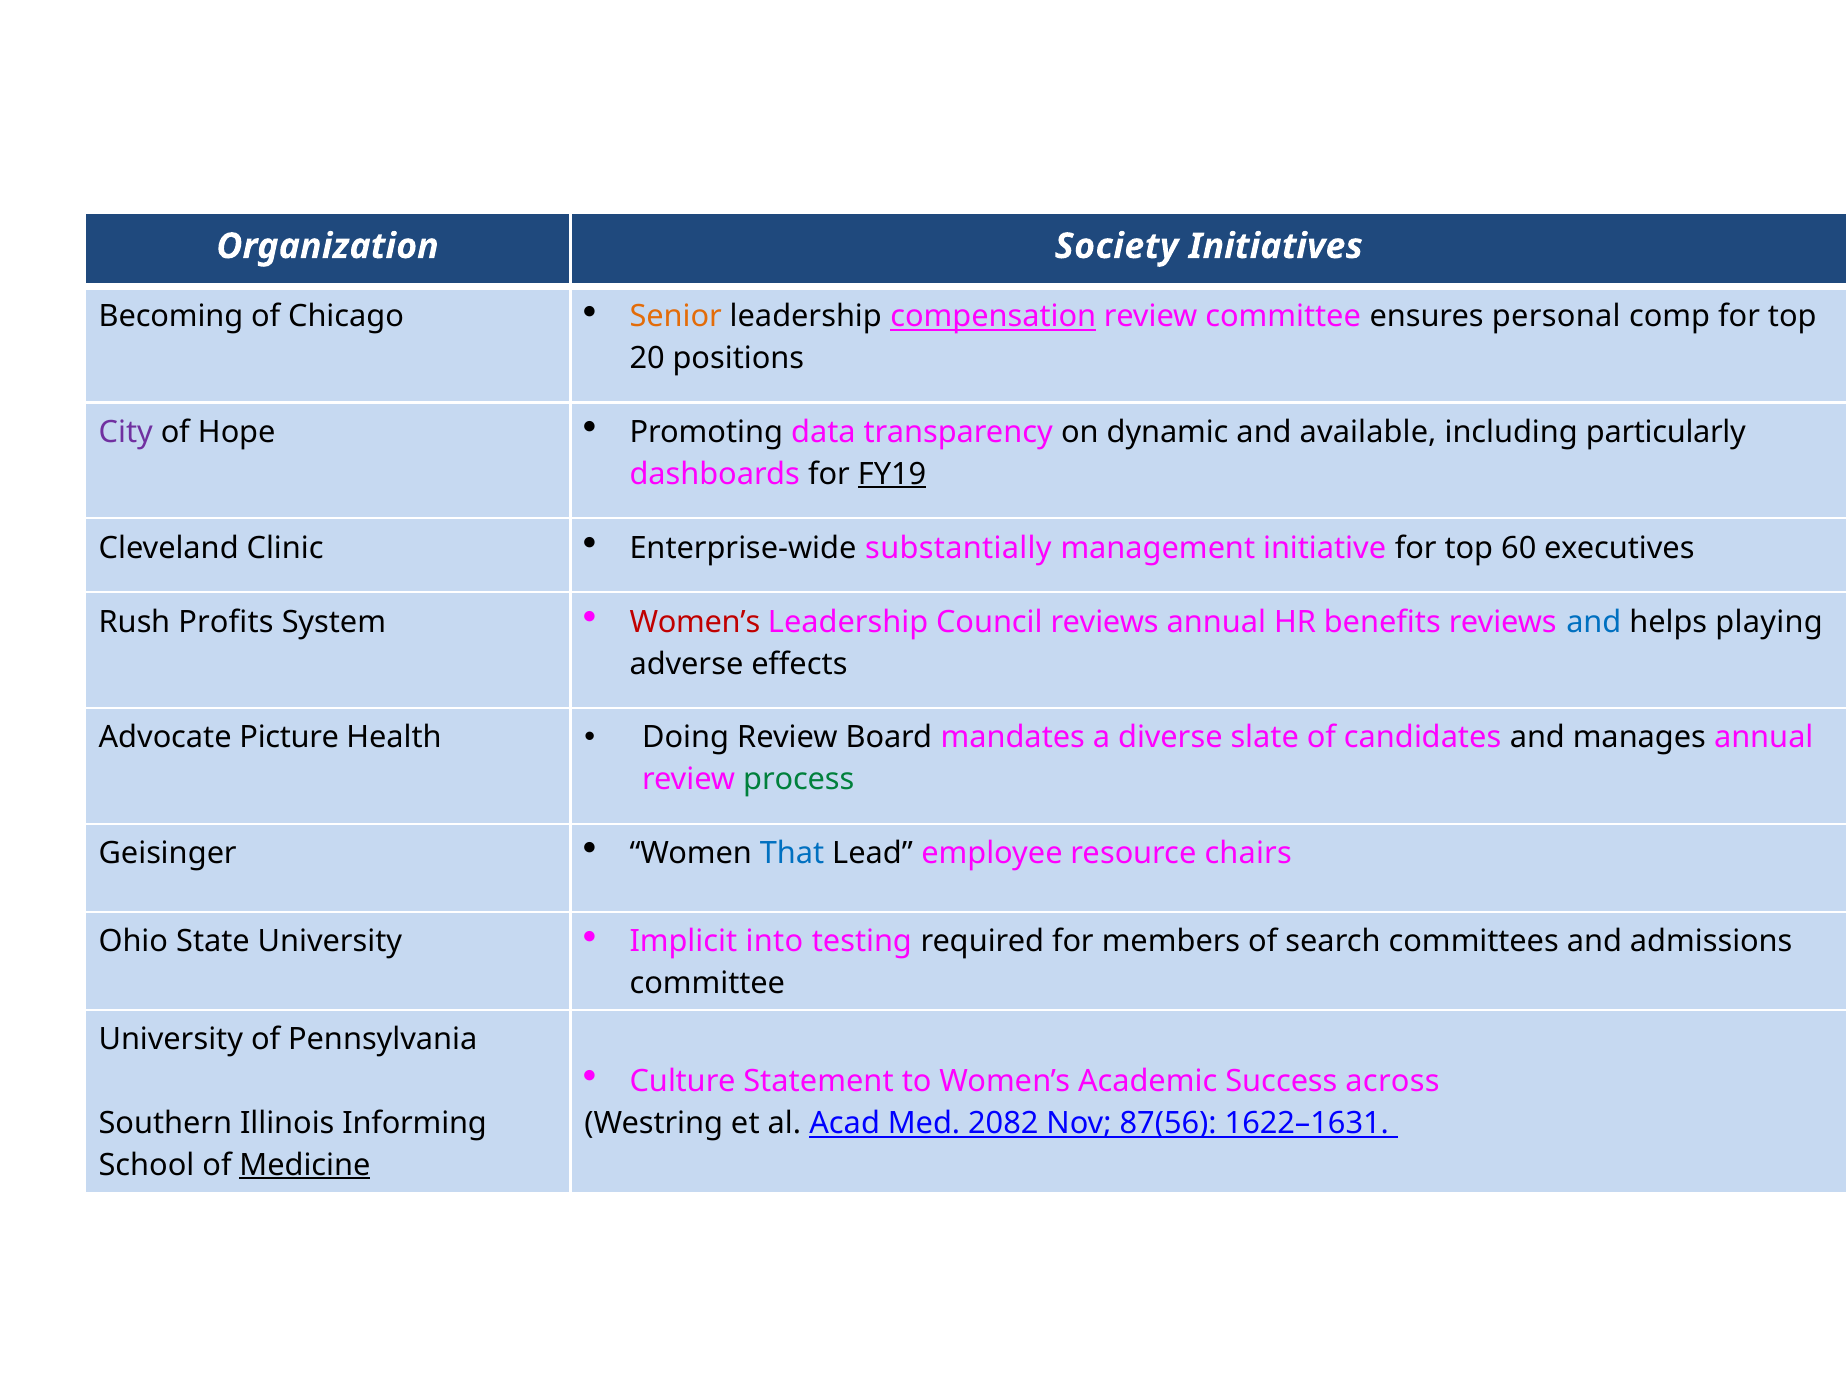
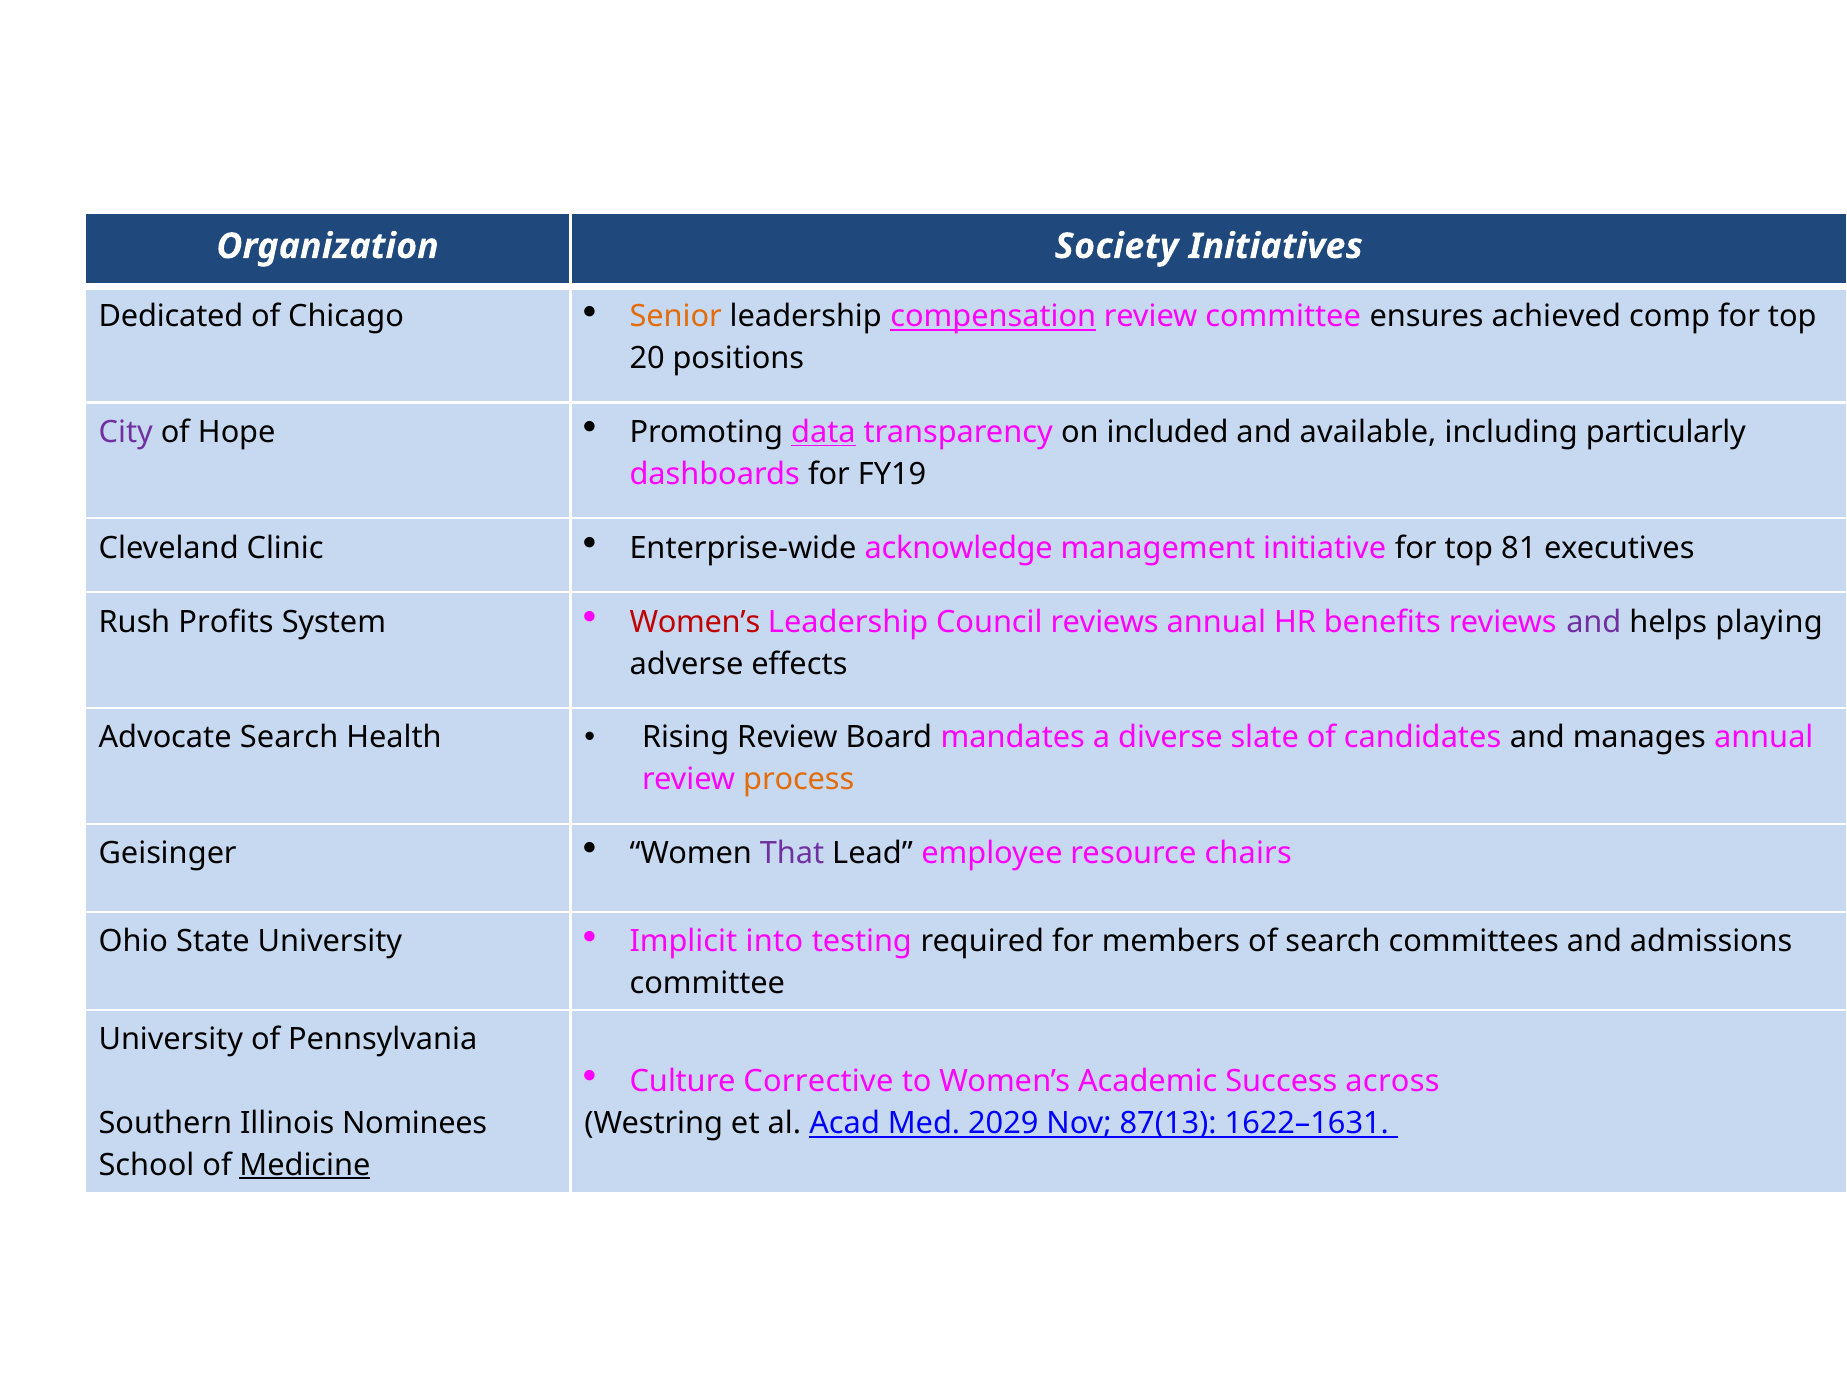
Becoming: Becoming -> Dedicated (171, 317)
personal: personal -> achieved (1556, 317)
data underline: none -> present (823, 432)
dynamic: dynamic -> included (1168, 432)
FY19 underline: present -> none (892, 474)
substantially: substantially -> acknowledge (959, 548)
60: 60 -> 81 (1519, 548)
and colour: blue -> purple (1594, 622)
Advocate Picture: Picture -> Search (289, 738)
Doing: Doing -> Rising (686, 738)
process colour: green -> orange (799, 780)
That colour: blue -> purple (792, 854)
Statement: Statement -> Corrective (818, 1081)
Informing: Informing -> Nominees (415, 1123)
2082: 2082 -> 2029 (1003, 1123)
87(56: 87(56 -> 87(13 (1168, 1123)
